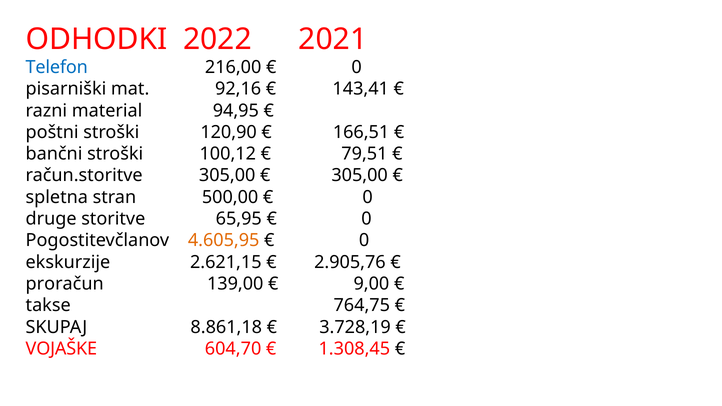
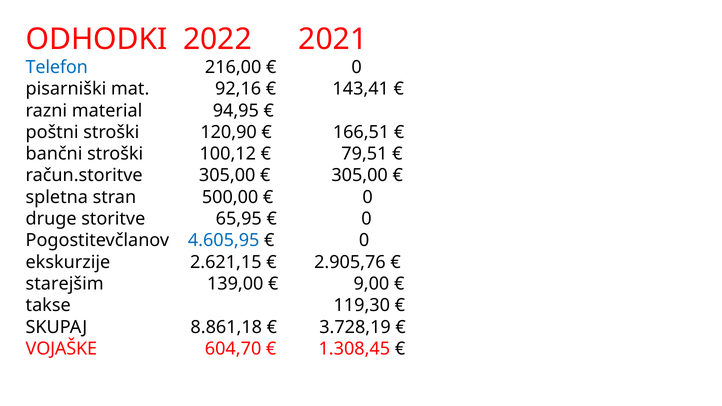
4.605,95 colour: orange -> blue (224, 241)
proračun: proračun -> starejšim (65, 284)
764,75: 764,75 -> 119,30 (362, 306)
